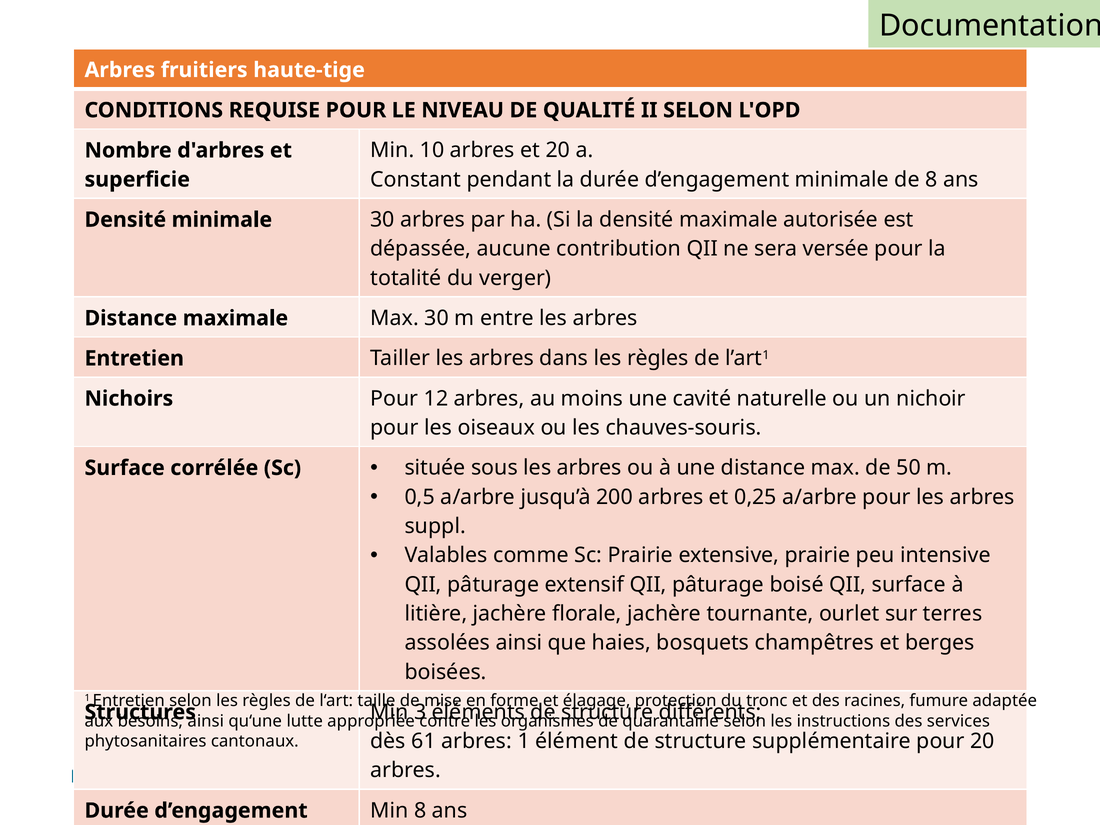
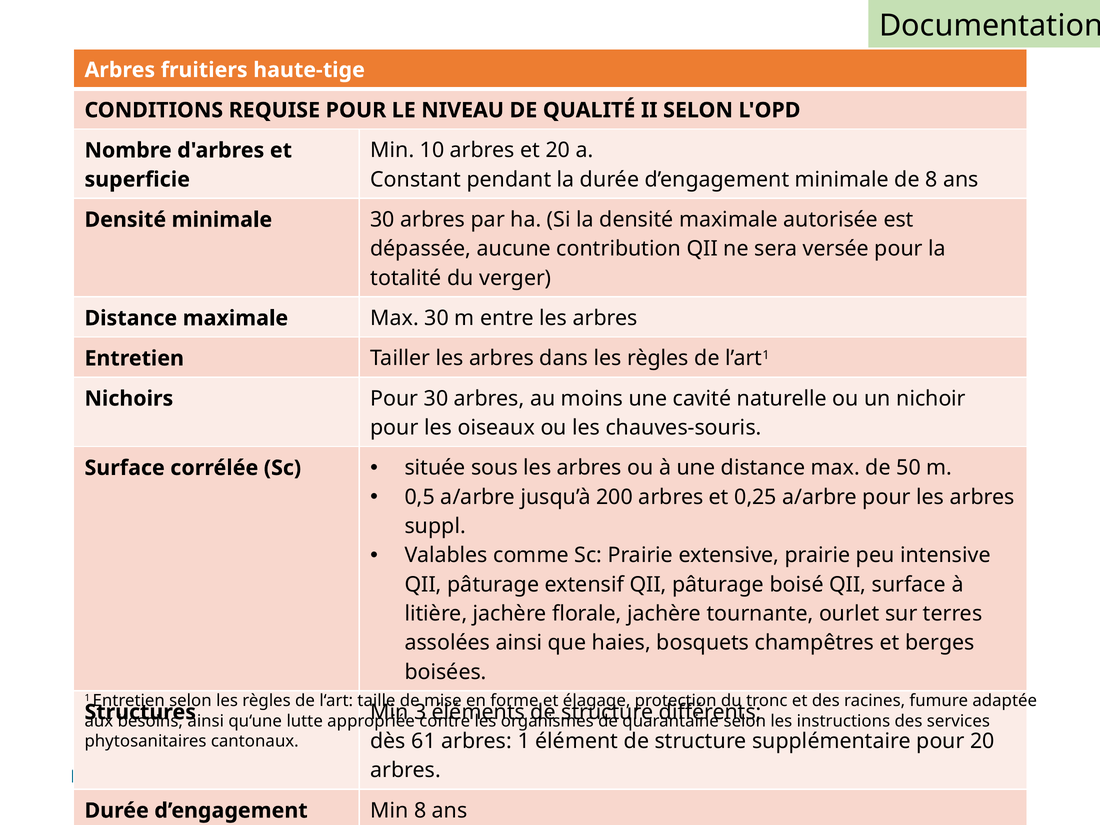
Pour 12: 12 -> 30 (436, 399)
